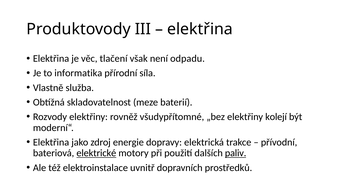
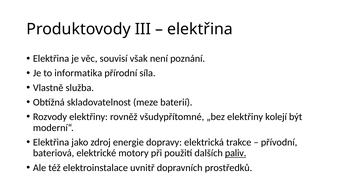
tlačení: tlačení -> souvisí (114, 59)
odpadu: odpadu -> poznání (188, 59)
elektrické underline: present -> none (96, 153)
